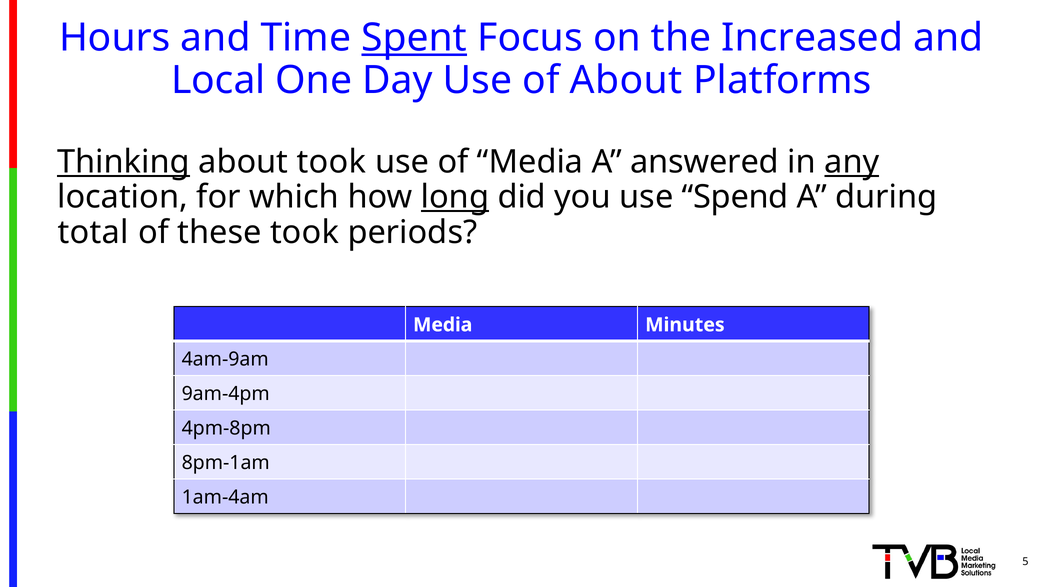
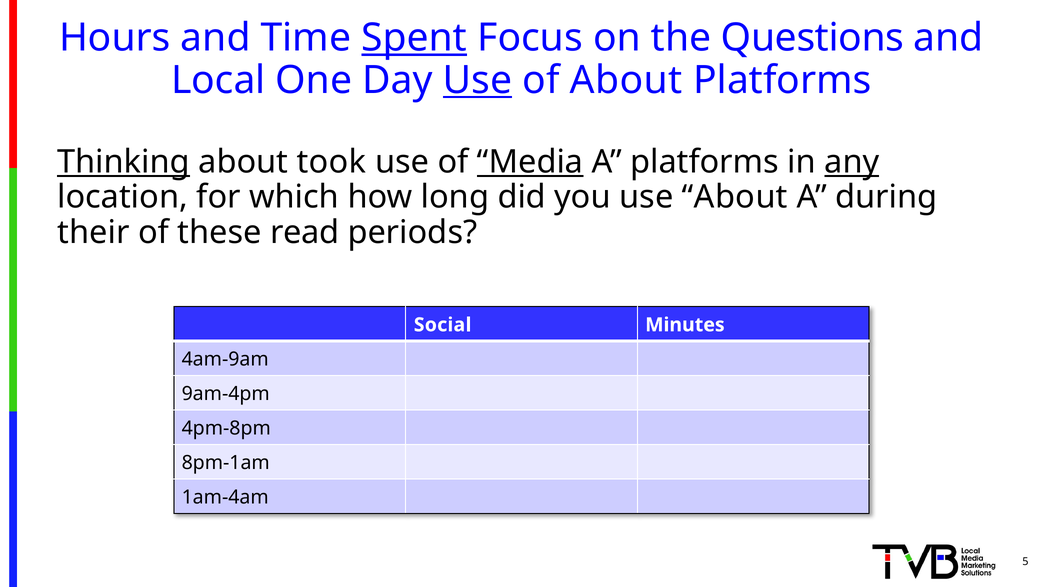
Increased: Increased -> Questions (812, 38)
Use underline: none -> present (478, 80)
Media underline: none -> present (530, 162)
A answered: answered -> platforms (705, 162)
long underline: present -> none (455, 197)
use Spend: Spend -> About (735, 197)
total: total -> their (93, 232)
these took: took -> read (305, 232)
Media: Media -> Social (442, 325)
